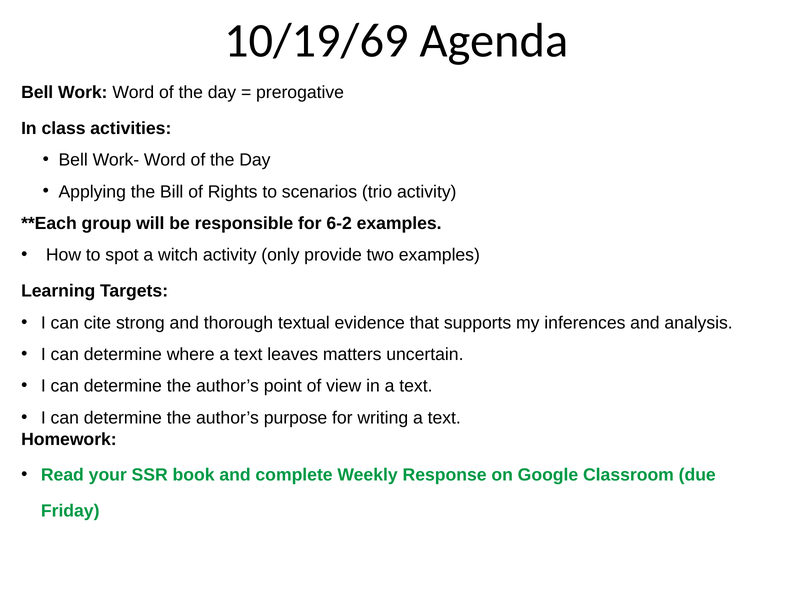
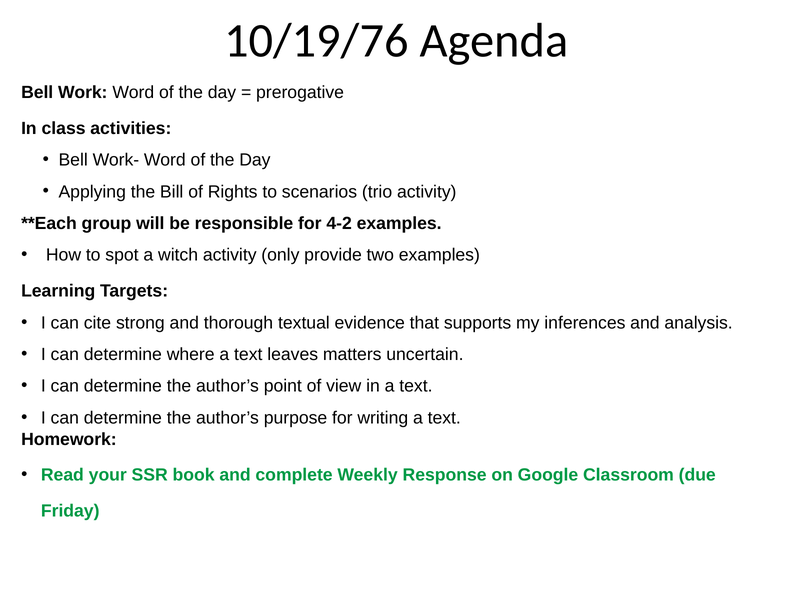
10/19/69: 10/19/69 -> 10/19/76 (316, 41)
6-2: 6-2 -> 4-2 (339, 223)
